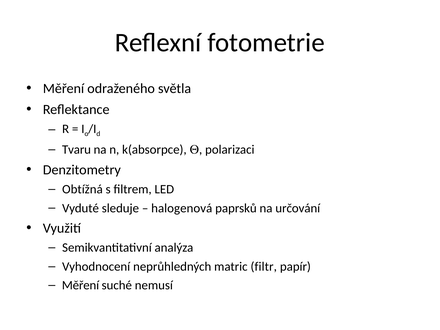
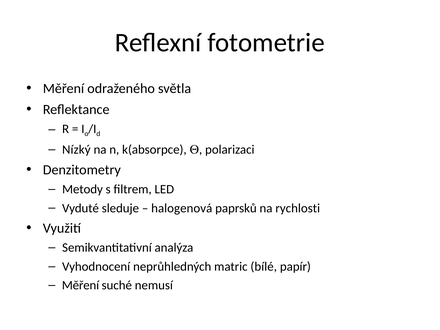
Tvaru: Tvaru -> Nízký (76, 150)
Obtížná: Obtížná -> Metody (82, 189)
určování: určování -> rychlosti (298, 208)
filtr: filtr -> bílé (264, 267)
